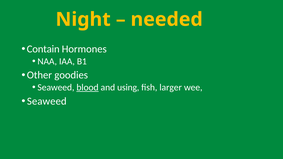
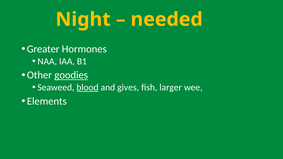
Contain: Contain -> Greater (43, 49)
goodies underline: none -> present (71, 75)
using: using -> gives (128, 87)
Seaweed: Seaweed -> Elements (47, 101)
